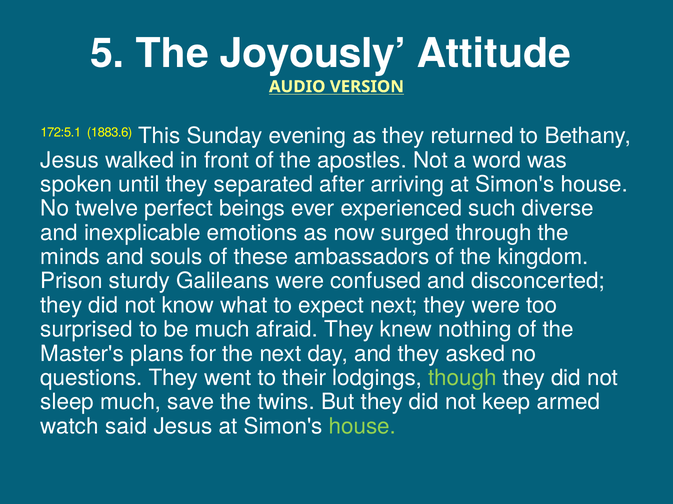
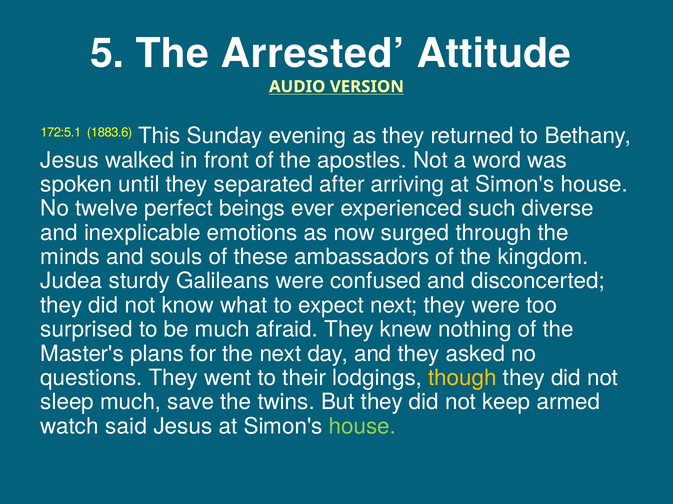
Joyously: Joyously -> Arrested (313, 54)
Prison: Prison -> Judea (71, 281)
though colour: light green -> yellow (462, 378)
